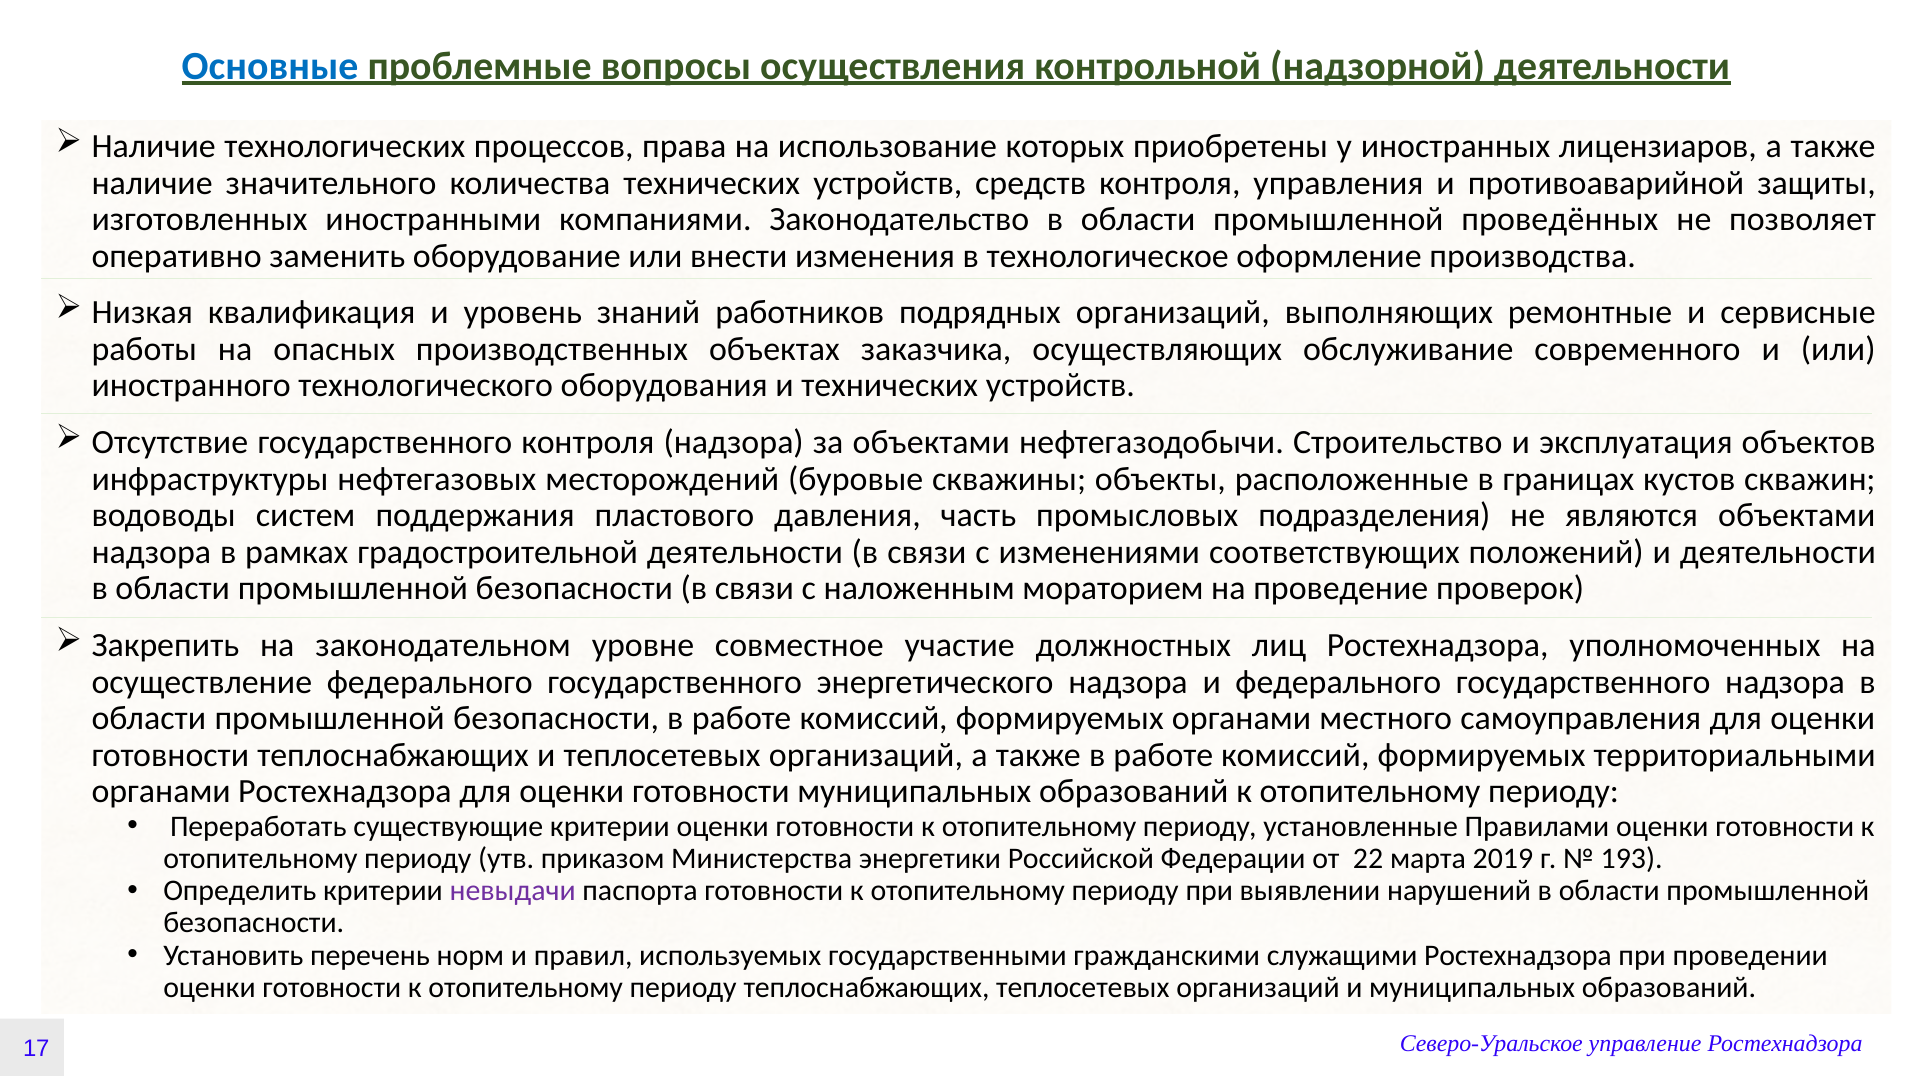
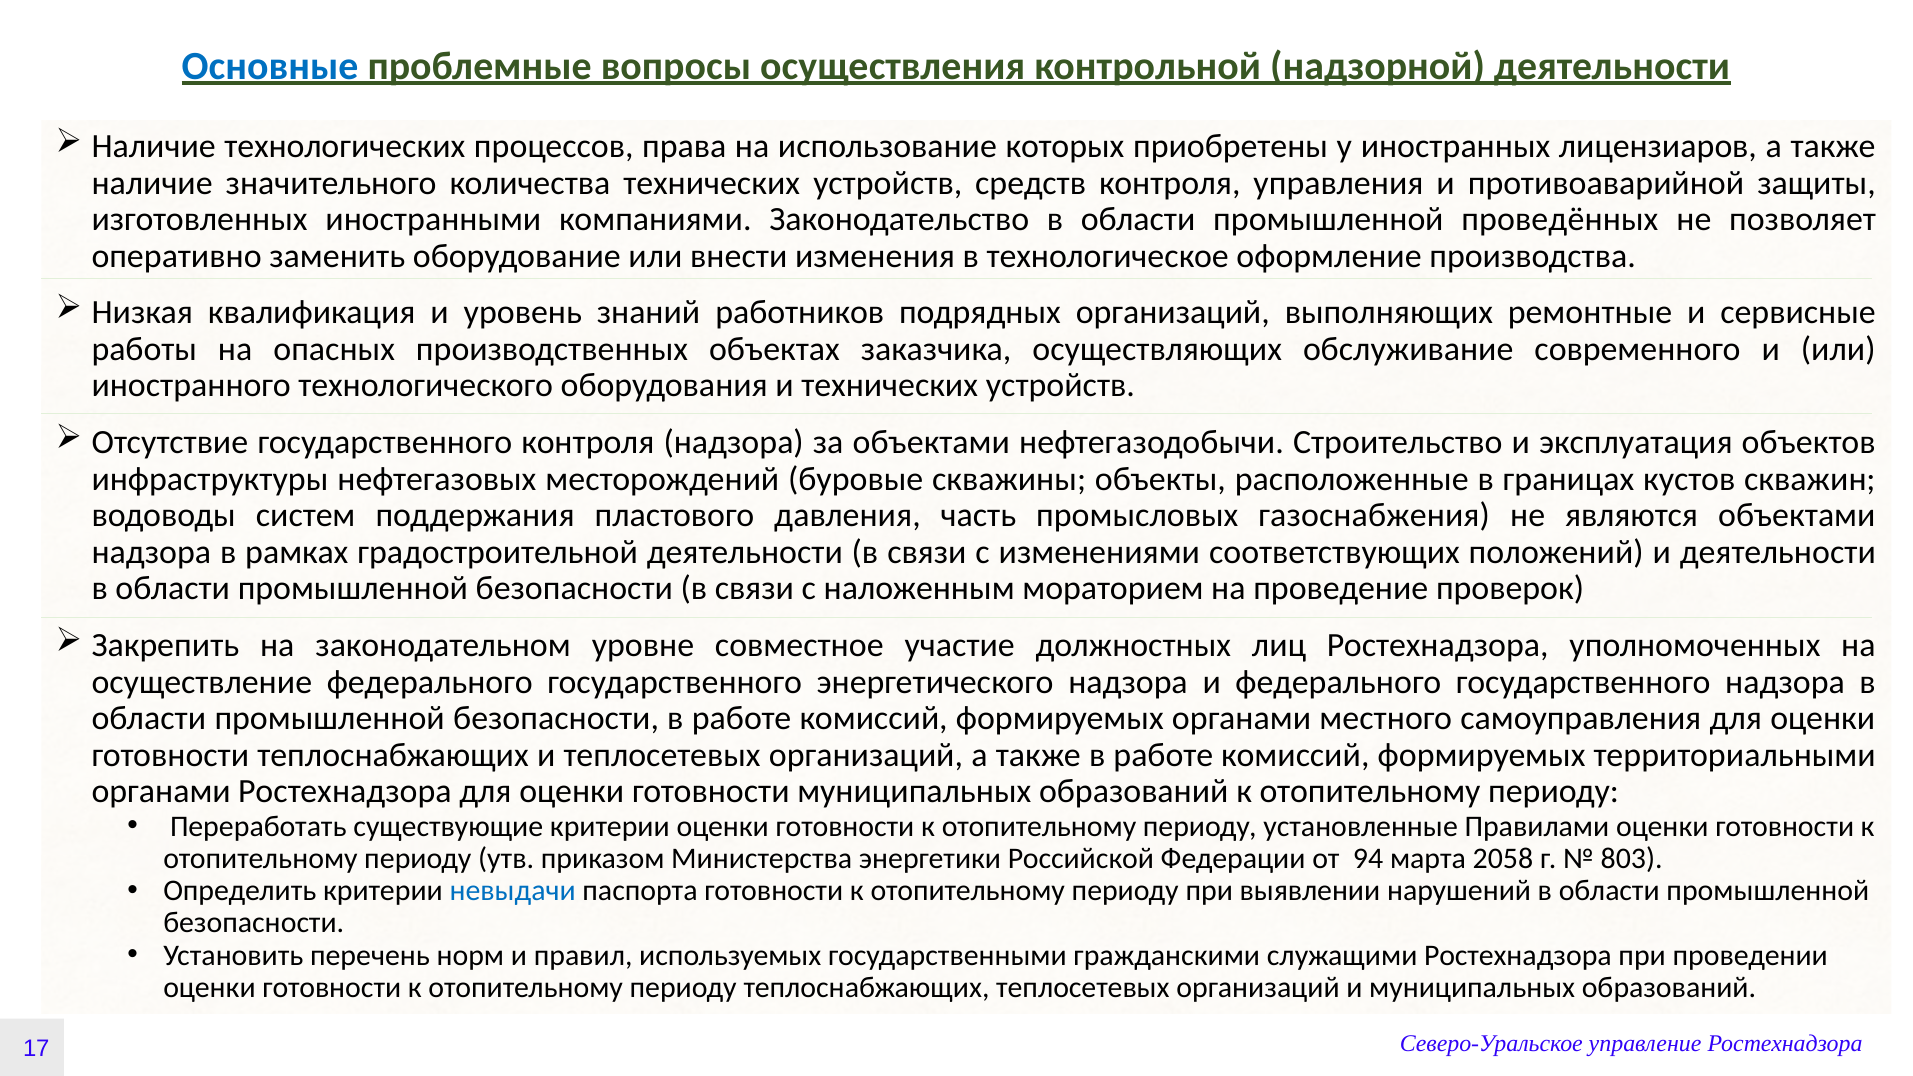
подразделения: подразделения -> газоснабжения (1374, 516)
22: 22 -> 94 (1368, 858)
2019: 2019 -> 2058 (1503, 858)
193: 193 -> 803 (1632, 858)
невыдачи colour: purple -> blue (513, 891)
